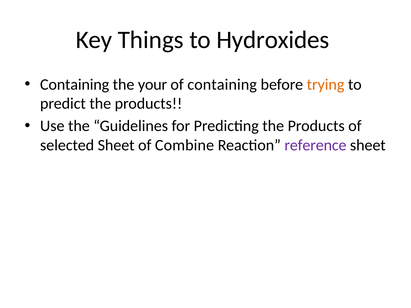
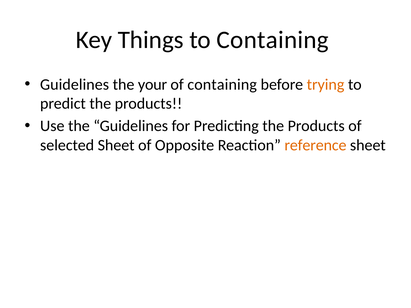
to Hydroxides: Hydroxides -> Containing (273, 40)
Containing: Containing -> Guidelines (75, 85)
Combine: Combine -> Opposite (185, 145)
reference colour: purple -> orange (315, 145)
